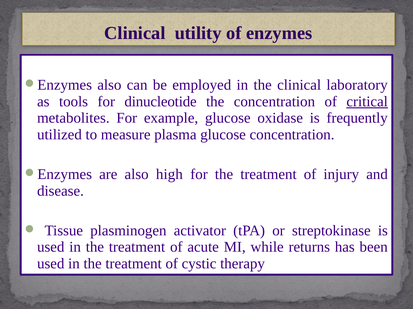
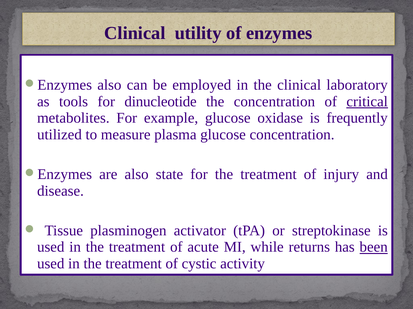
high: high -> state (169, 175)
been underline: none -> present (374, 248)
therapy: therapy -> activity (243, 264)
